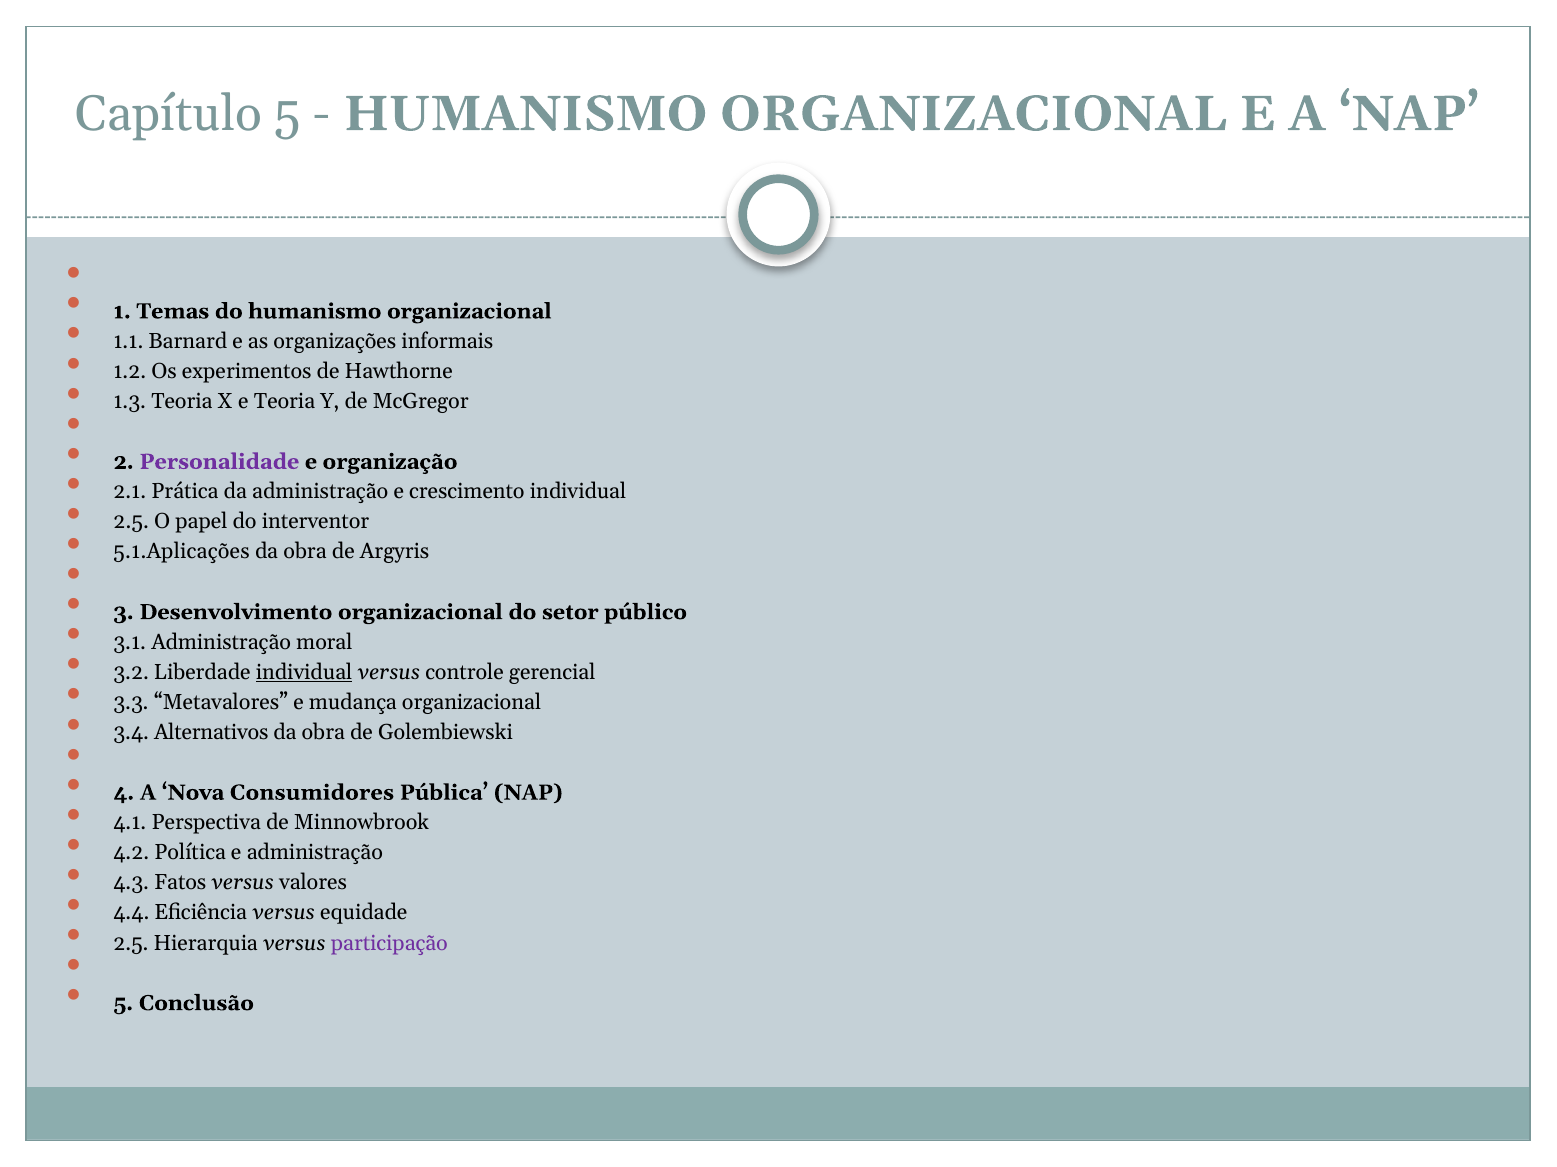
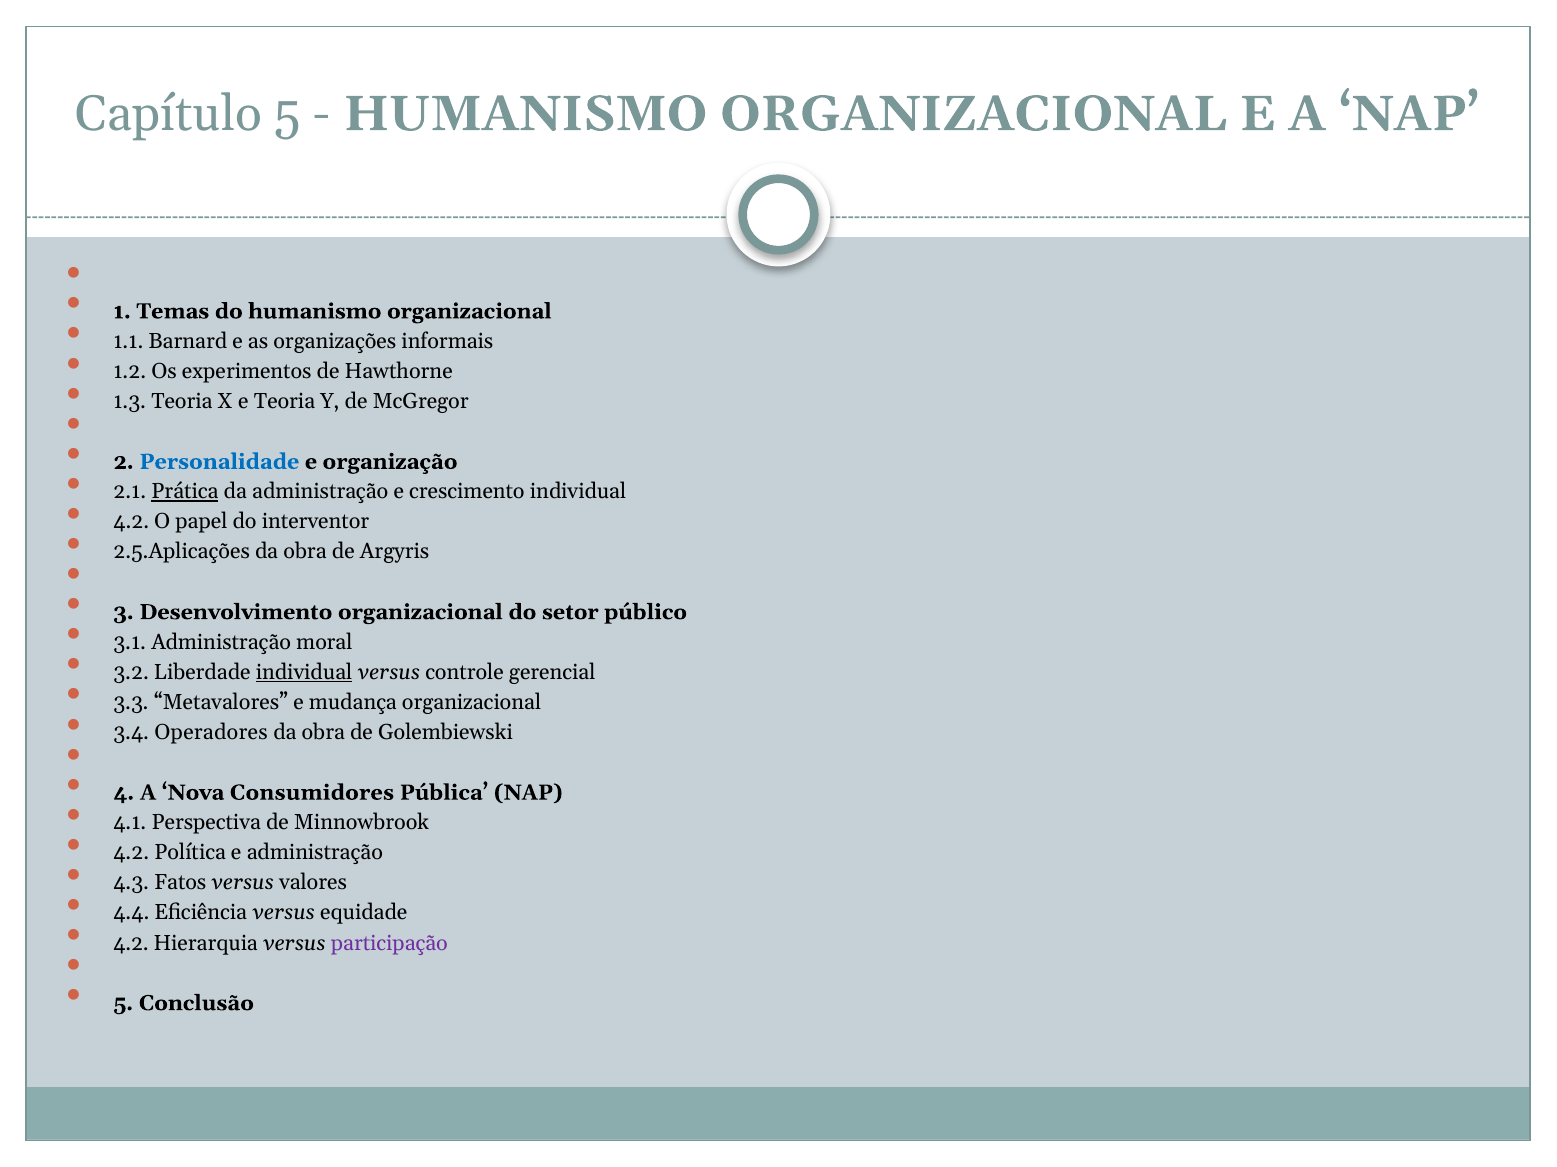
Personalidade colour: purple -> blue (219, 462)
Prática underline: none -> present (185, 492)
2.5: 2.5 -> 4.2 (131, 522)
5.1.Aplicações: 5.1.Aplicações -> 2.5.Aplicações (182, 552)
Alternativos: Alternativos -> Operadores (211, 733)
2.5: 2.5 -> 4.2 (131, 943)
